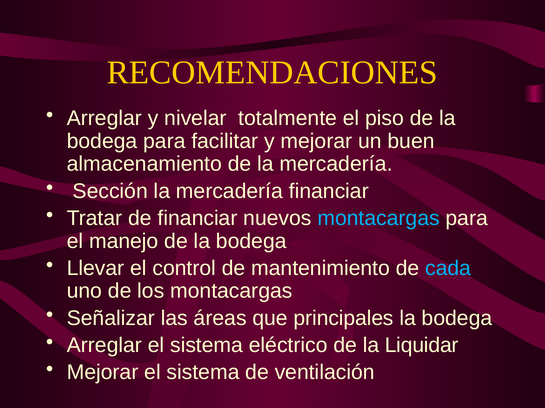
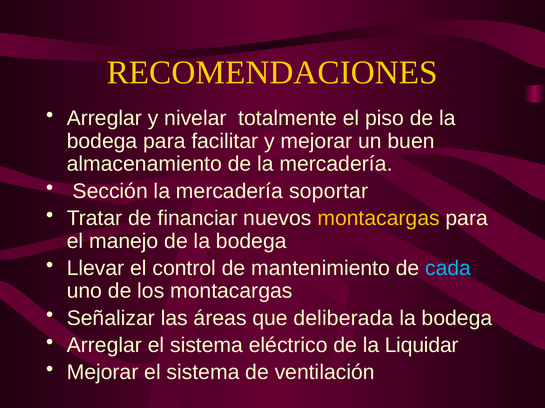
mercadería financiar: financiar -> soportar (329, 191)
montacargas colour: light blue -> yellow (379, 219)
principales: principales -> deliberada (343, 319)
